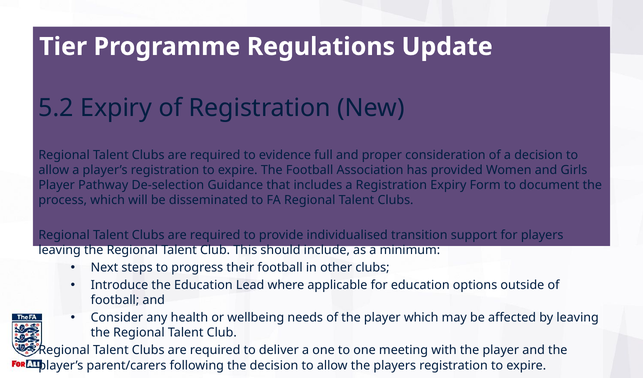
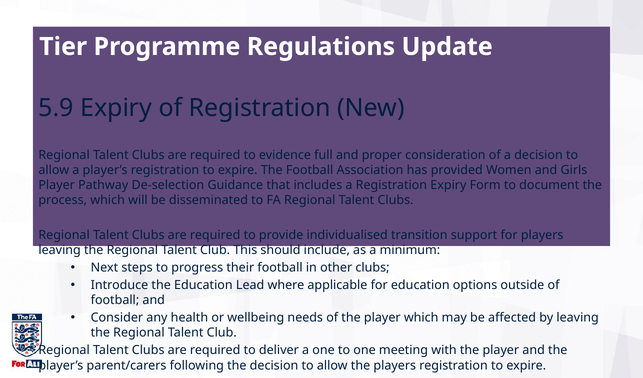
5.2: 5.2 -> 5.9 (56, 108)
